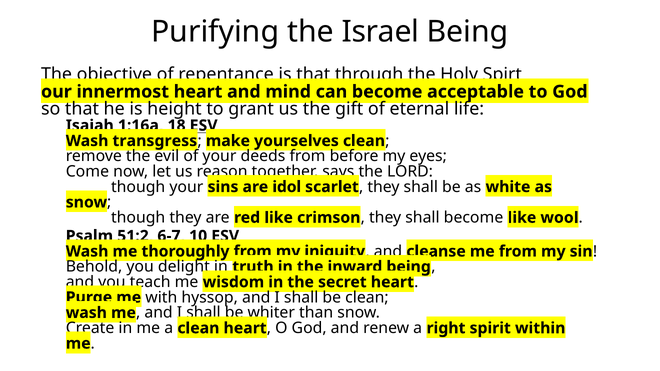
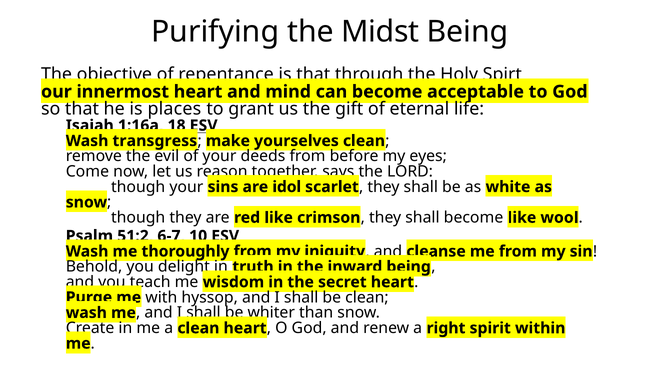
Israel: Israel -> Midst (380, 32)
height: height -> places (174, 109)
